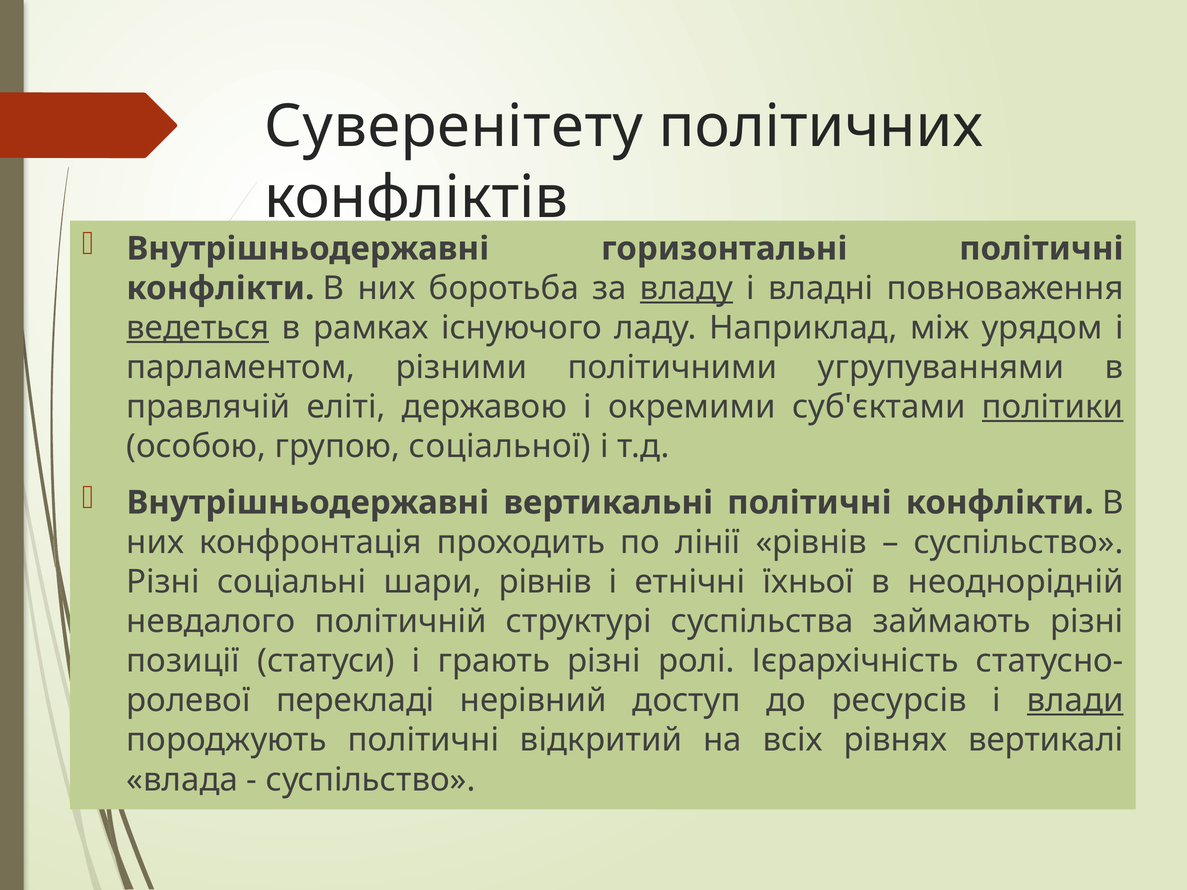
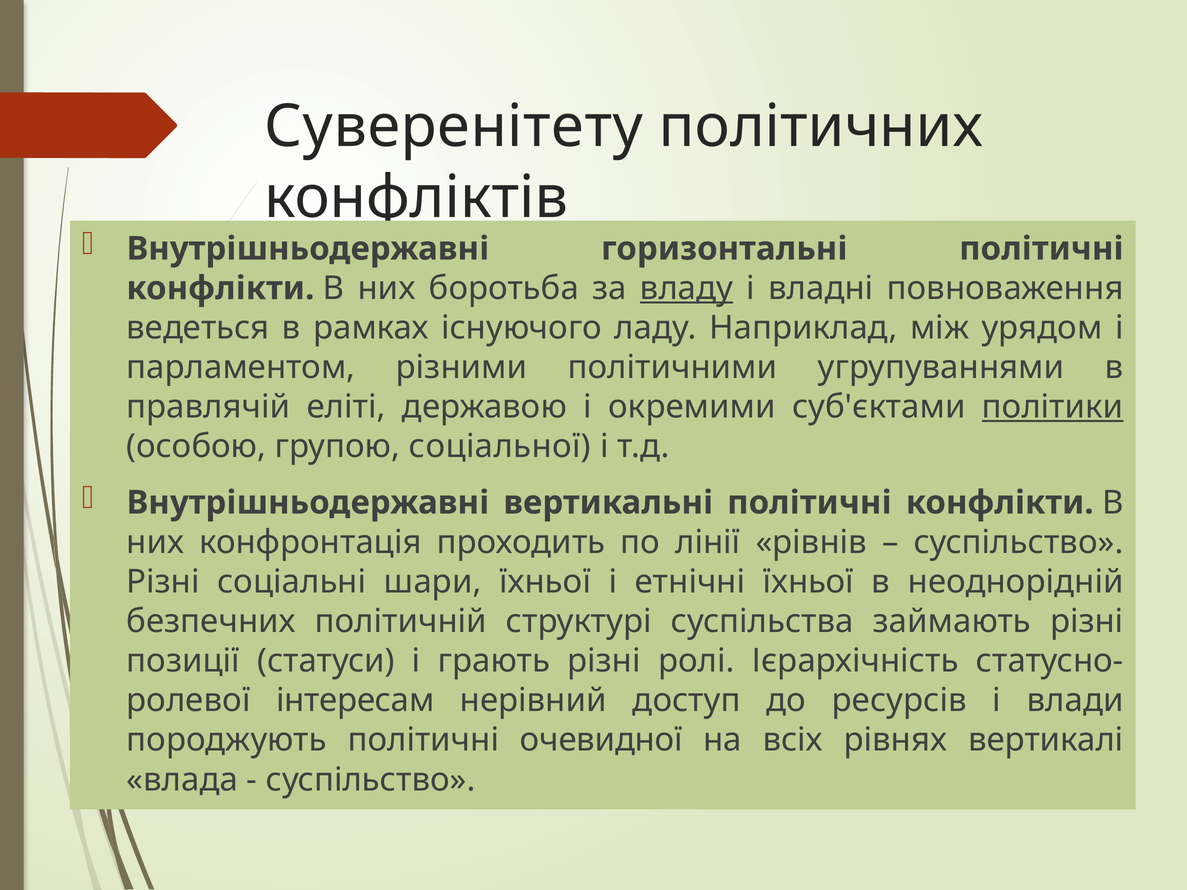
ведеться underline: present -> none (198, 328)
шари рівнів: рівнів -> їхньої (545, 582)
невдалого: невдалого -> безпечних (211, 622)
перекладі: перекладі -> інтересам (355, 701)
влади underline: present -> none (1075, 701)
відкритий: відкритий -> очевидної (601, 740)
